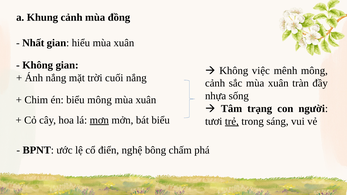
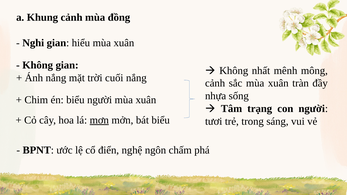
Nhất: Nhất -> Nghi (33, 43)
việc: việc -> nhất (261, 71)
biểu mông: mông -> người (100, 100)
trẻ underline: present -> none (232, 121)
bông: bông -> ngôn (156, 150)
